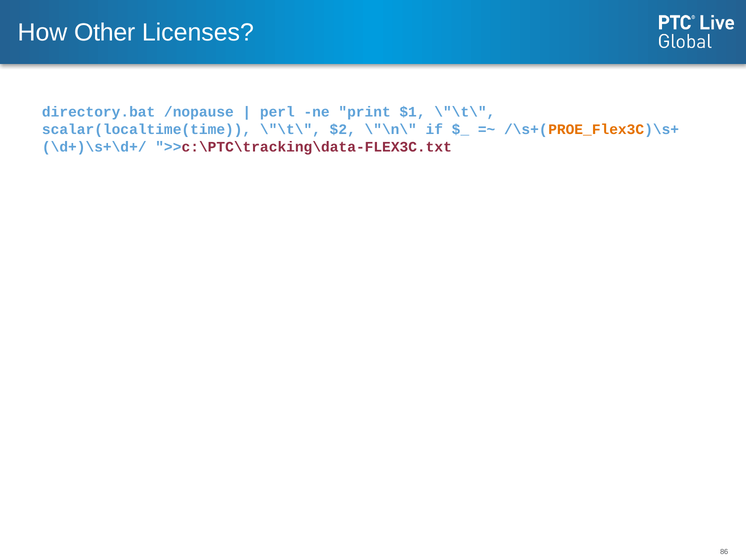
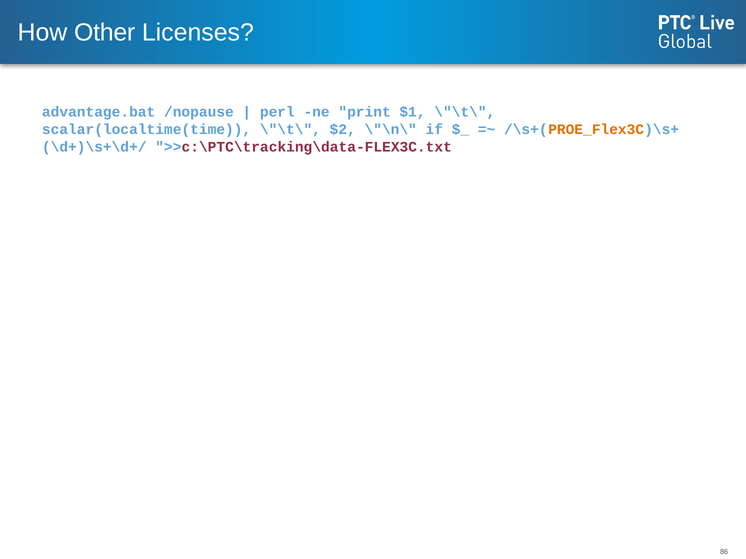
directory.bat: directory.bat -> advantage.bat (99, 112)
